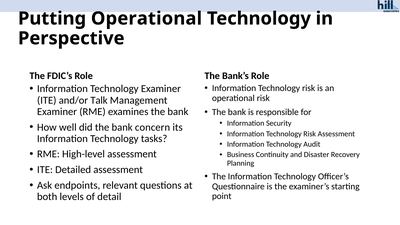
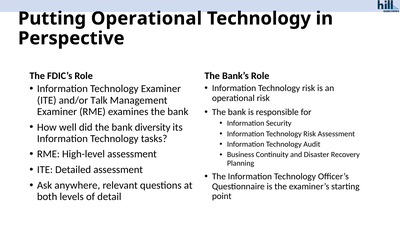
concern: concern -> diversity (153, 127)
endpoints: endpoints -> anywhere (77, 185)
